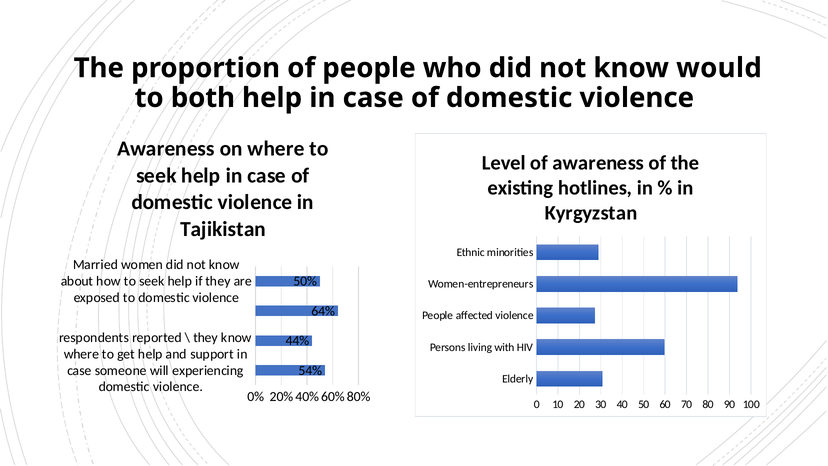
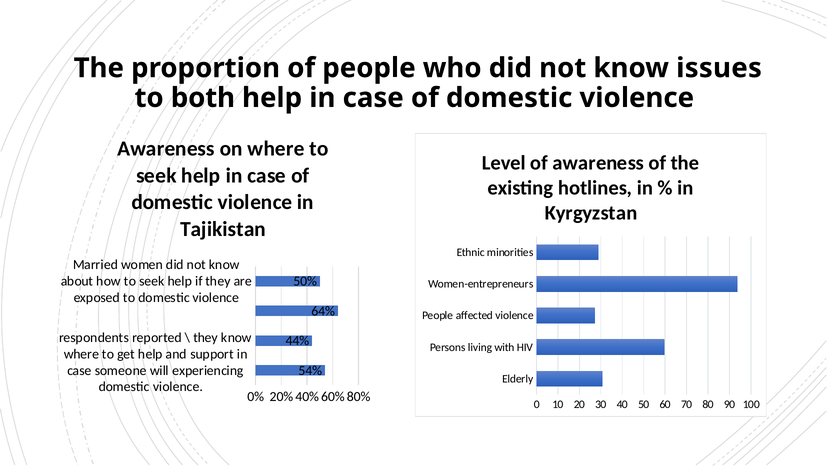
would: would -> issues (719, 68)
